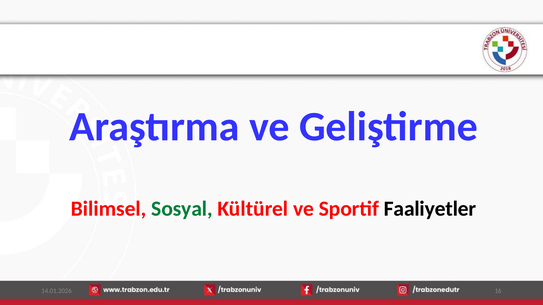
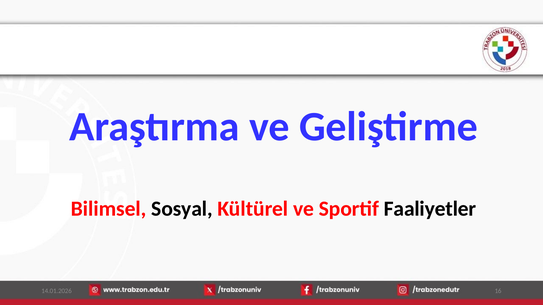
Sosyal colour: green -> black (182, 209)
